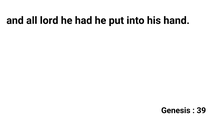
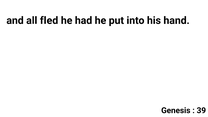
lord: lord -> fled (49, 20)
